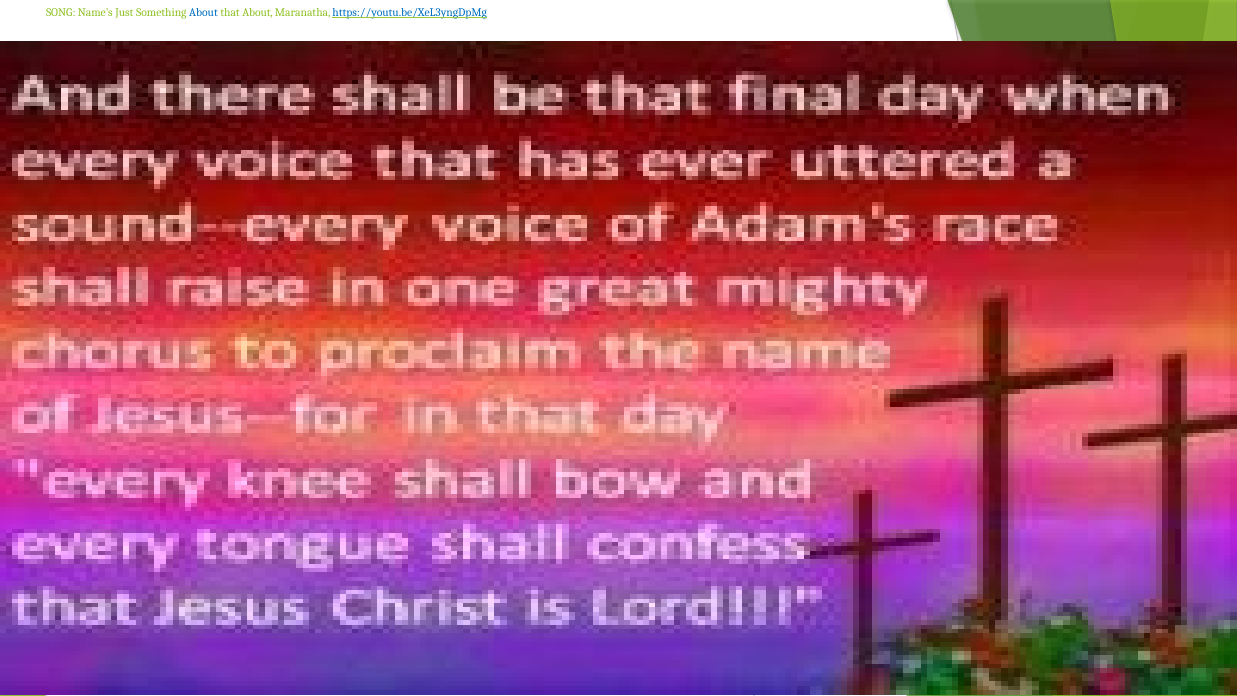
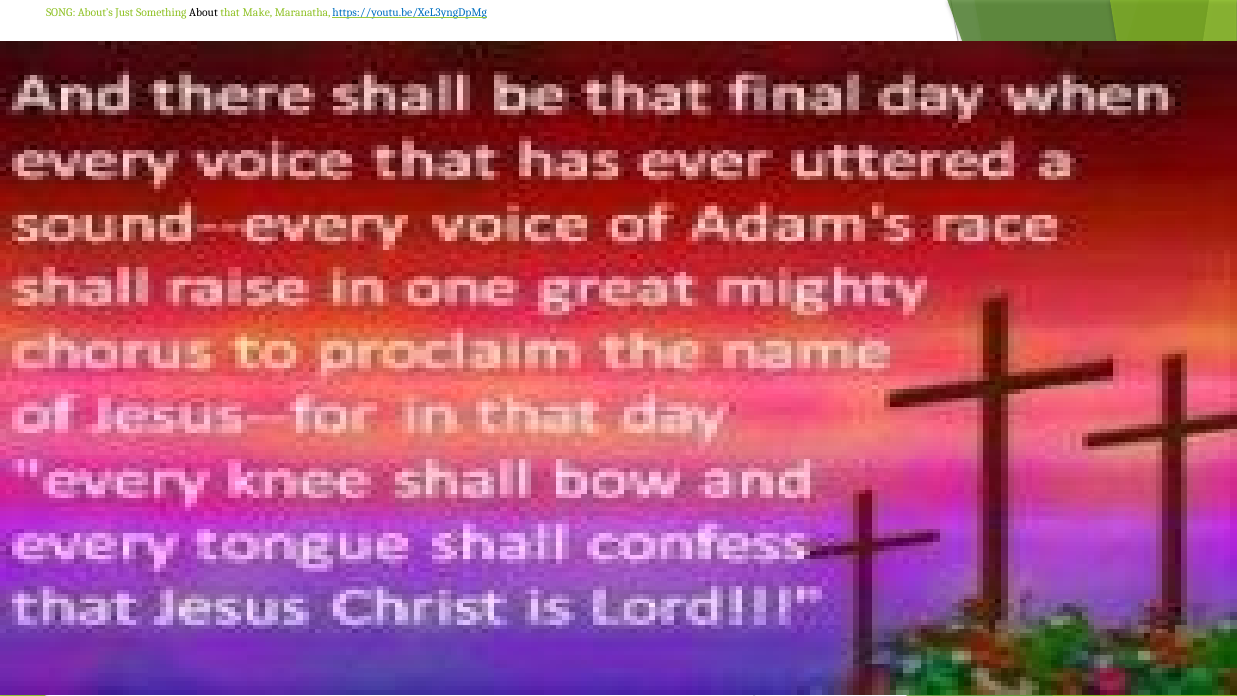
Name’s: Name’s -> About’s (95, 12)
About colour: blue -> black (203, 12)
that About: About -> Make (257, 12)
